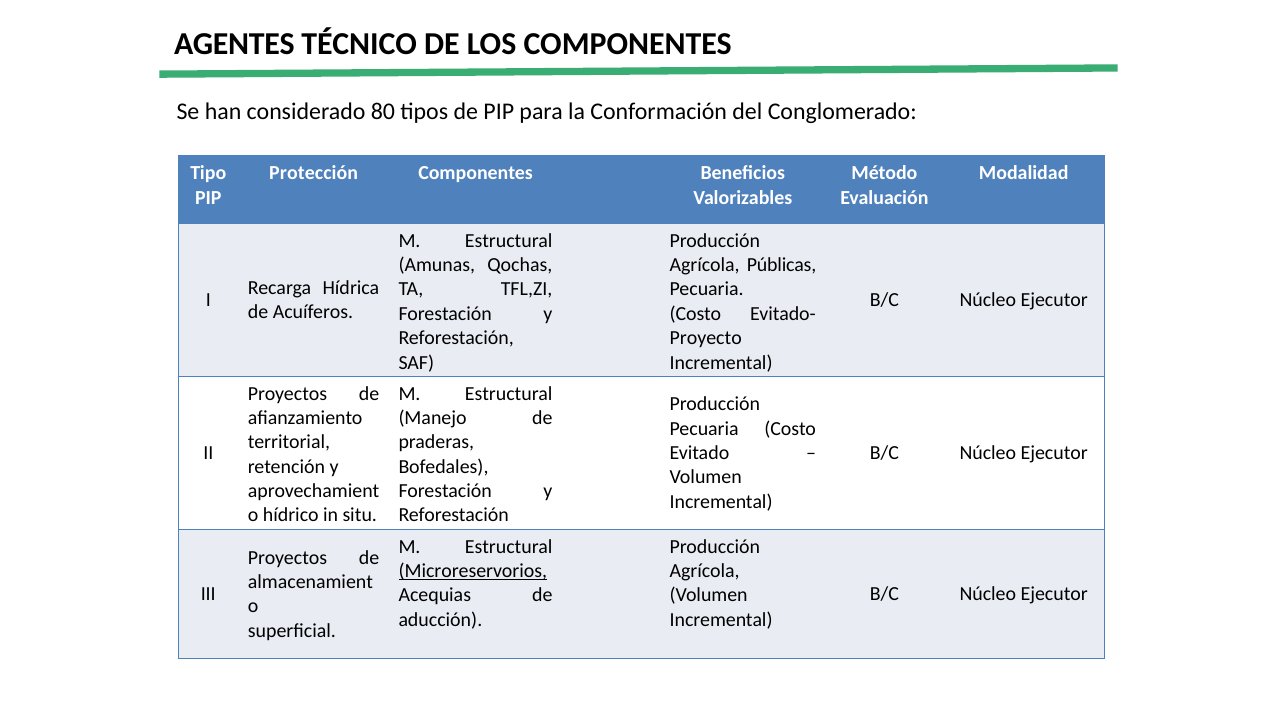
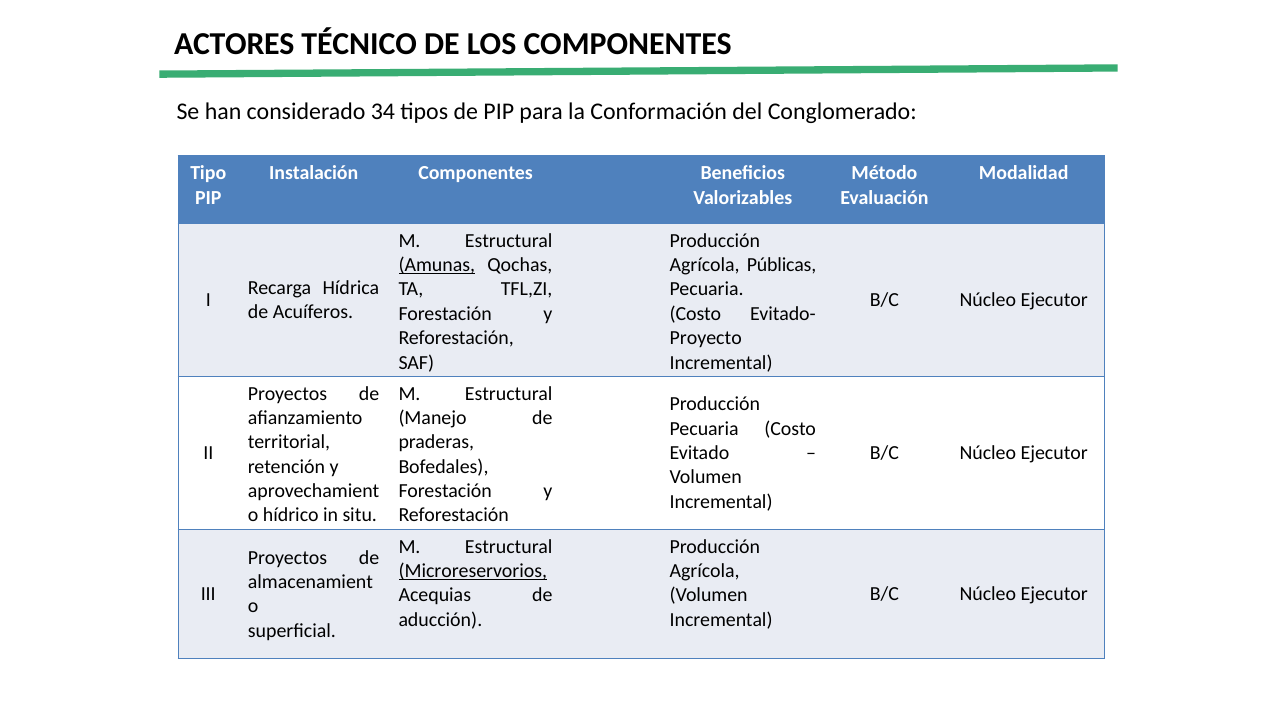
AGENTES: AGENTES -> ACTORES (234, 44)
80: 80 -> 34 (383, 112)
Protección: Protección -> Instalación (314, 173)
Amunas underline: none -> present (437, 265)
